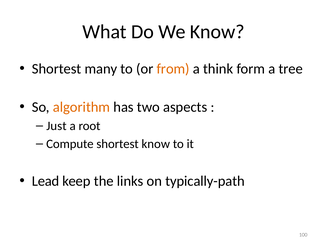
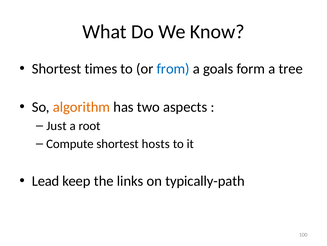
many: many -> times (101, 69)
from colour: orange -> blue (173, 69)
think: think -> goals (218, 69)
shortest know: know -> hosts (156, 143)
